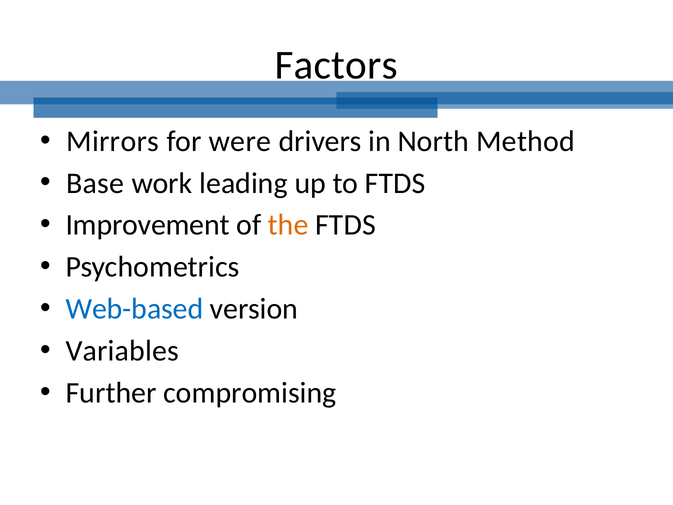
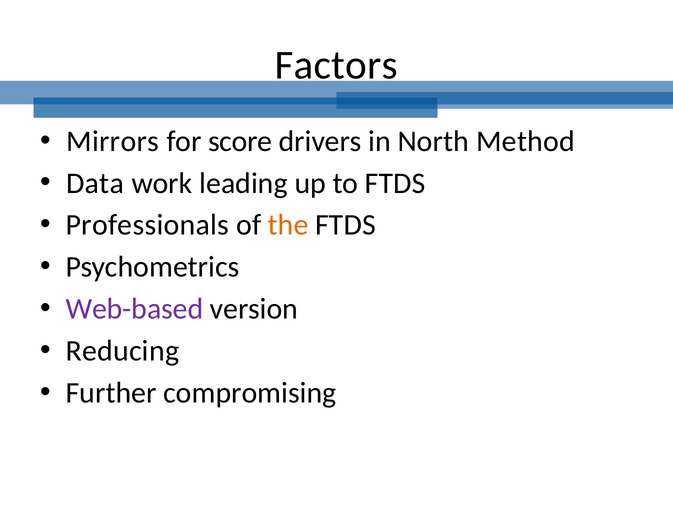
were: were -> score (240, 141)
Base: Base -> Data (95, 183)
Improvement: Improvement -> Professionals (147, 225)
Web-based colour: blue -> purple (134, 309)
Variables: Variables -> Reducing (122, 351)
